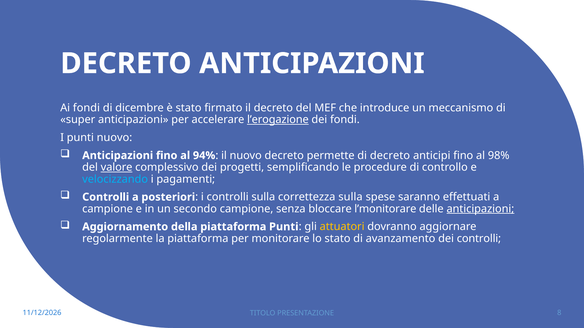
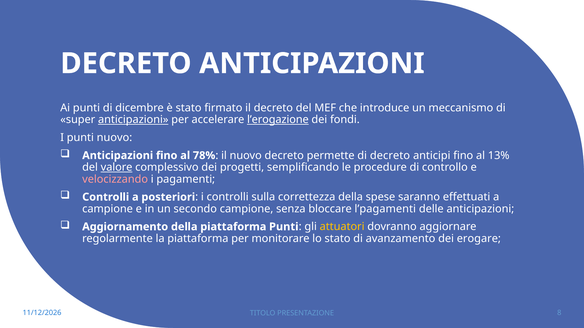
Ai fondi: fondi -> punti (86, 108)
anticipazioni underline: none -> present (133, 120)
94%: 94% -> 78% (204, 156)
98%: 98% -> 13% (499, 156)
velocizzando colour: light blue -> pink (115, 179)
correttezza sulla: sulla -> della (351, 197)
l’monitorare: l’monitorare -> l’pagamenti (385, 209)
anticipazioni underline: present -> none (480, 209)
dei controlli: controlli -> erogare (479, 239)
